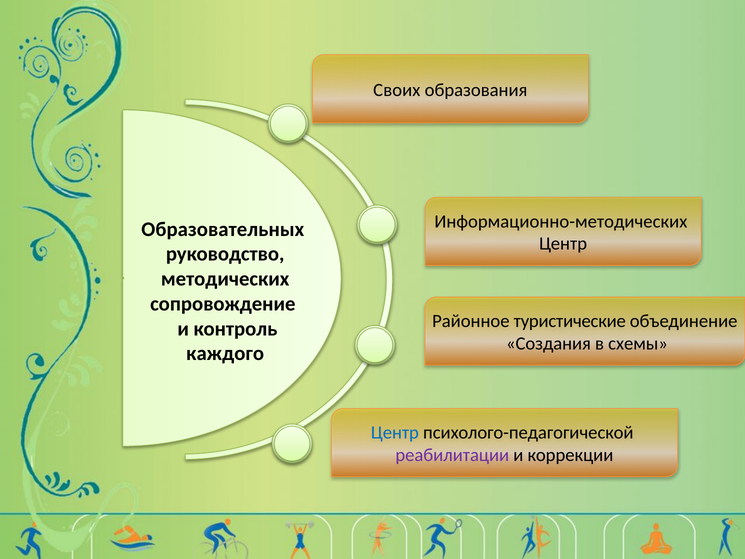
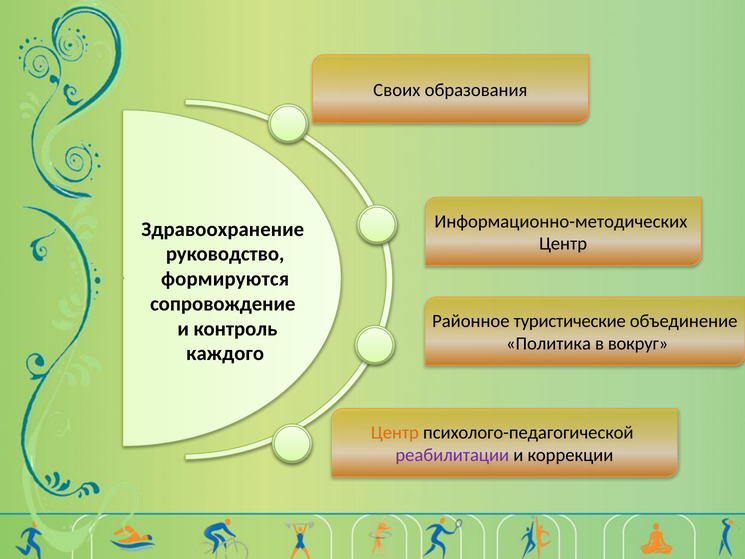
Образовательных: Образовательных -> Здравоохранение (223, 229)
методических: методических -> формируются (225, 279)
Создания: Создания -> Политика (549, 343)
схемы: схемы -> вокруг (638, 343)
Центр colour: blue -> orange (395, 433)
